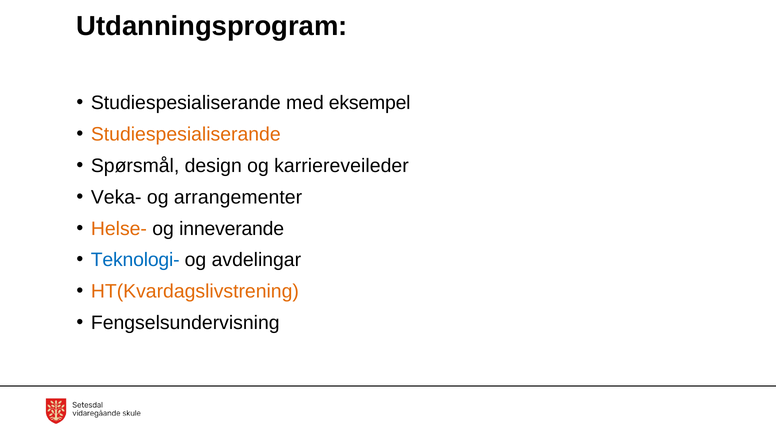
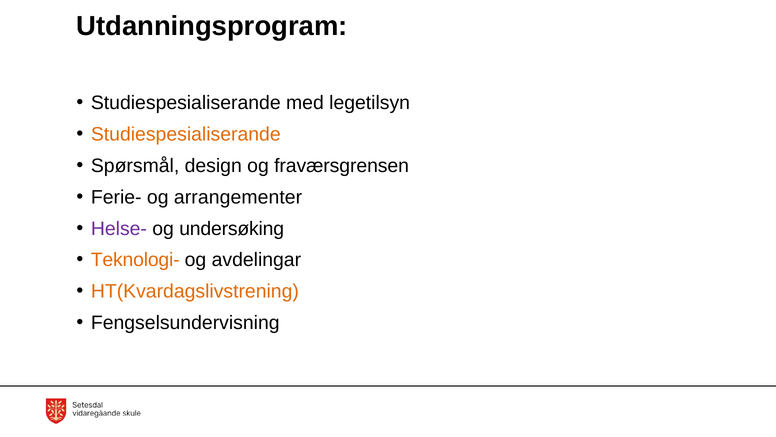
eksempel: eksempel -> legetilsyn (370, 103)
karriereveileder: karriereveileder -> fraværsgrensen (342, 166)
Veka-: Veka- -> Ferie- (116, 197)
Helse- colour: orange -> purple (119, 228)
inneverande: inneverande -> undersøking (232, 228)
Teknologi- colour: blue -> orange (135, 260)
